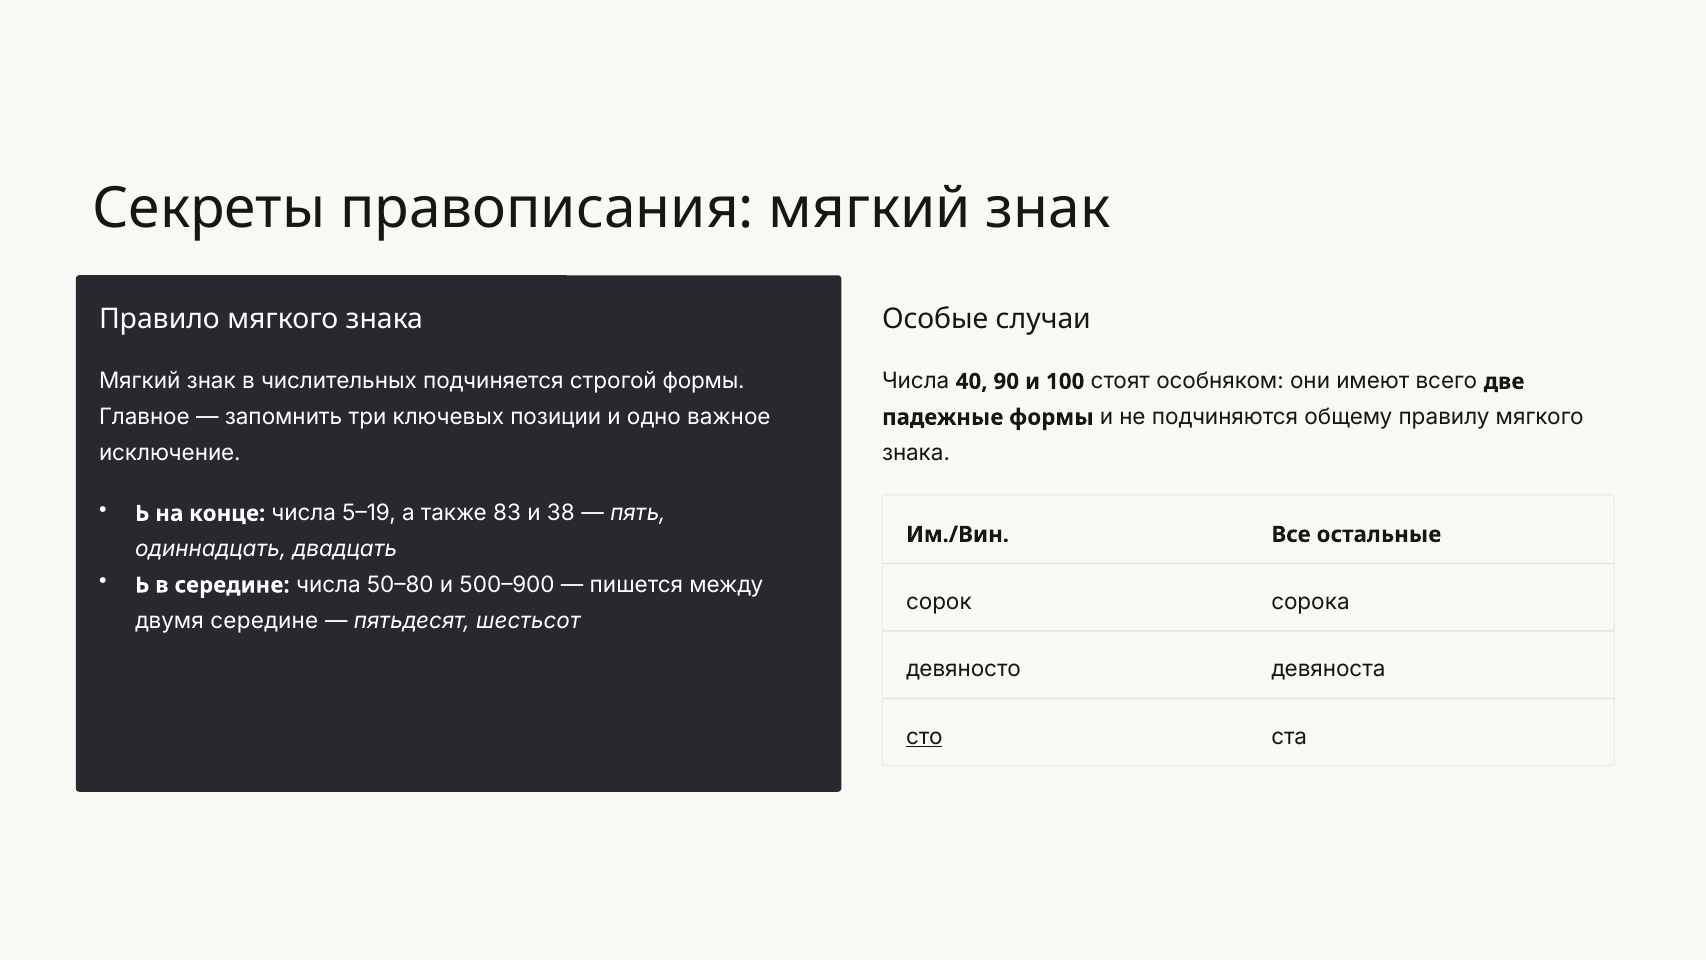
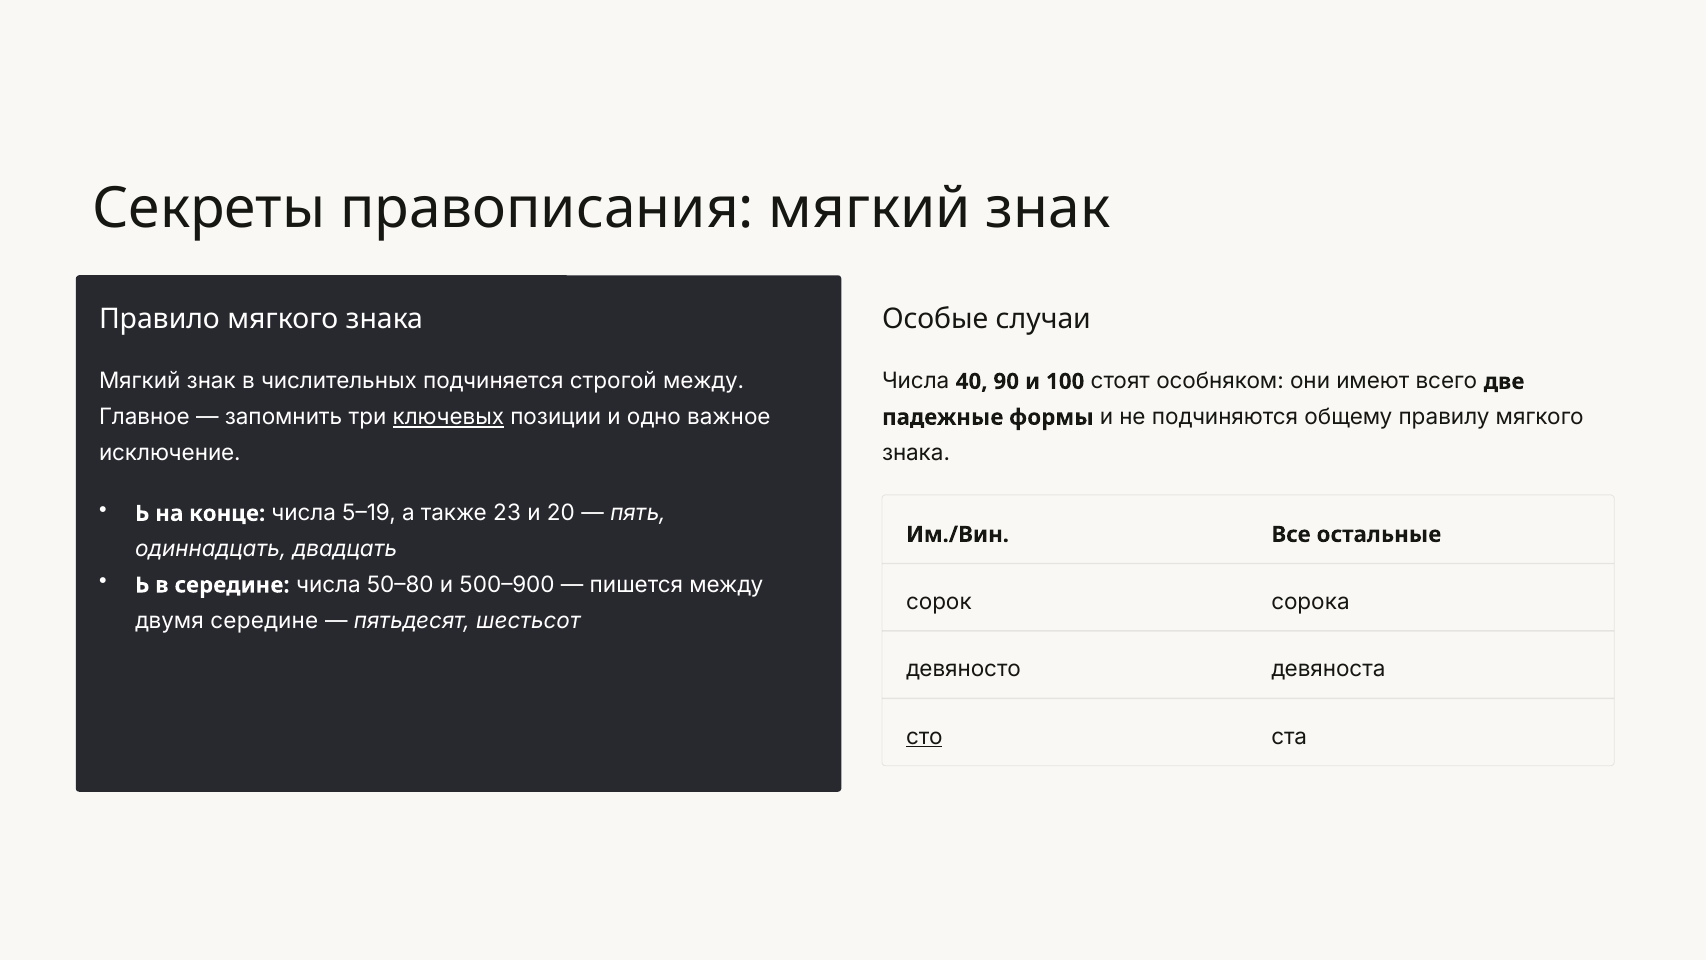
строгой формы: формы -> между (704, 381)
ключевых underline: none -> present (448, 417)
83: 83 -> 23 (507, 513)
38: 38 -> 20 (561, 513)
